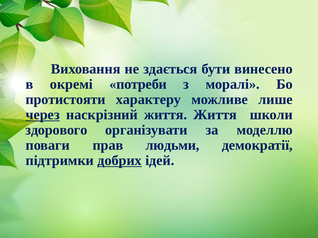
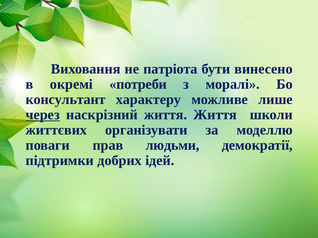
здається: здається -> патріота (170, 69)
протистояти: протистояти -> консультант (66, 100)
здорового: здорового -> життєвих (56, 130)
добрих underline: present -> none (120, 161)
